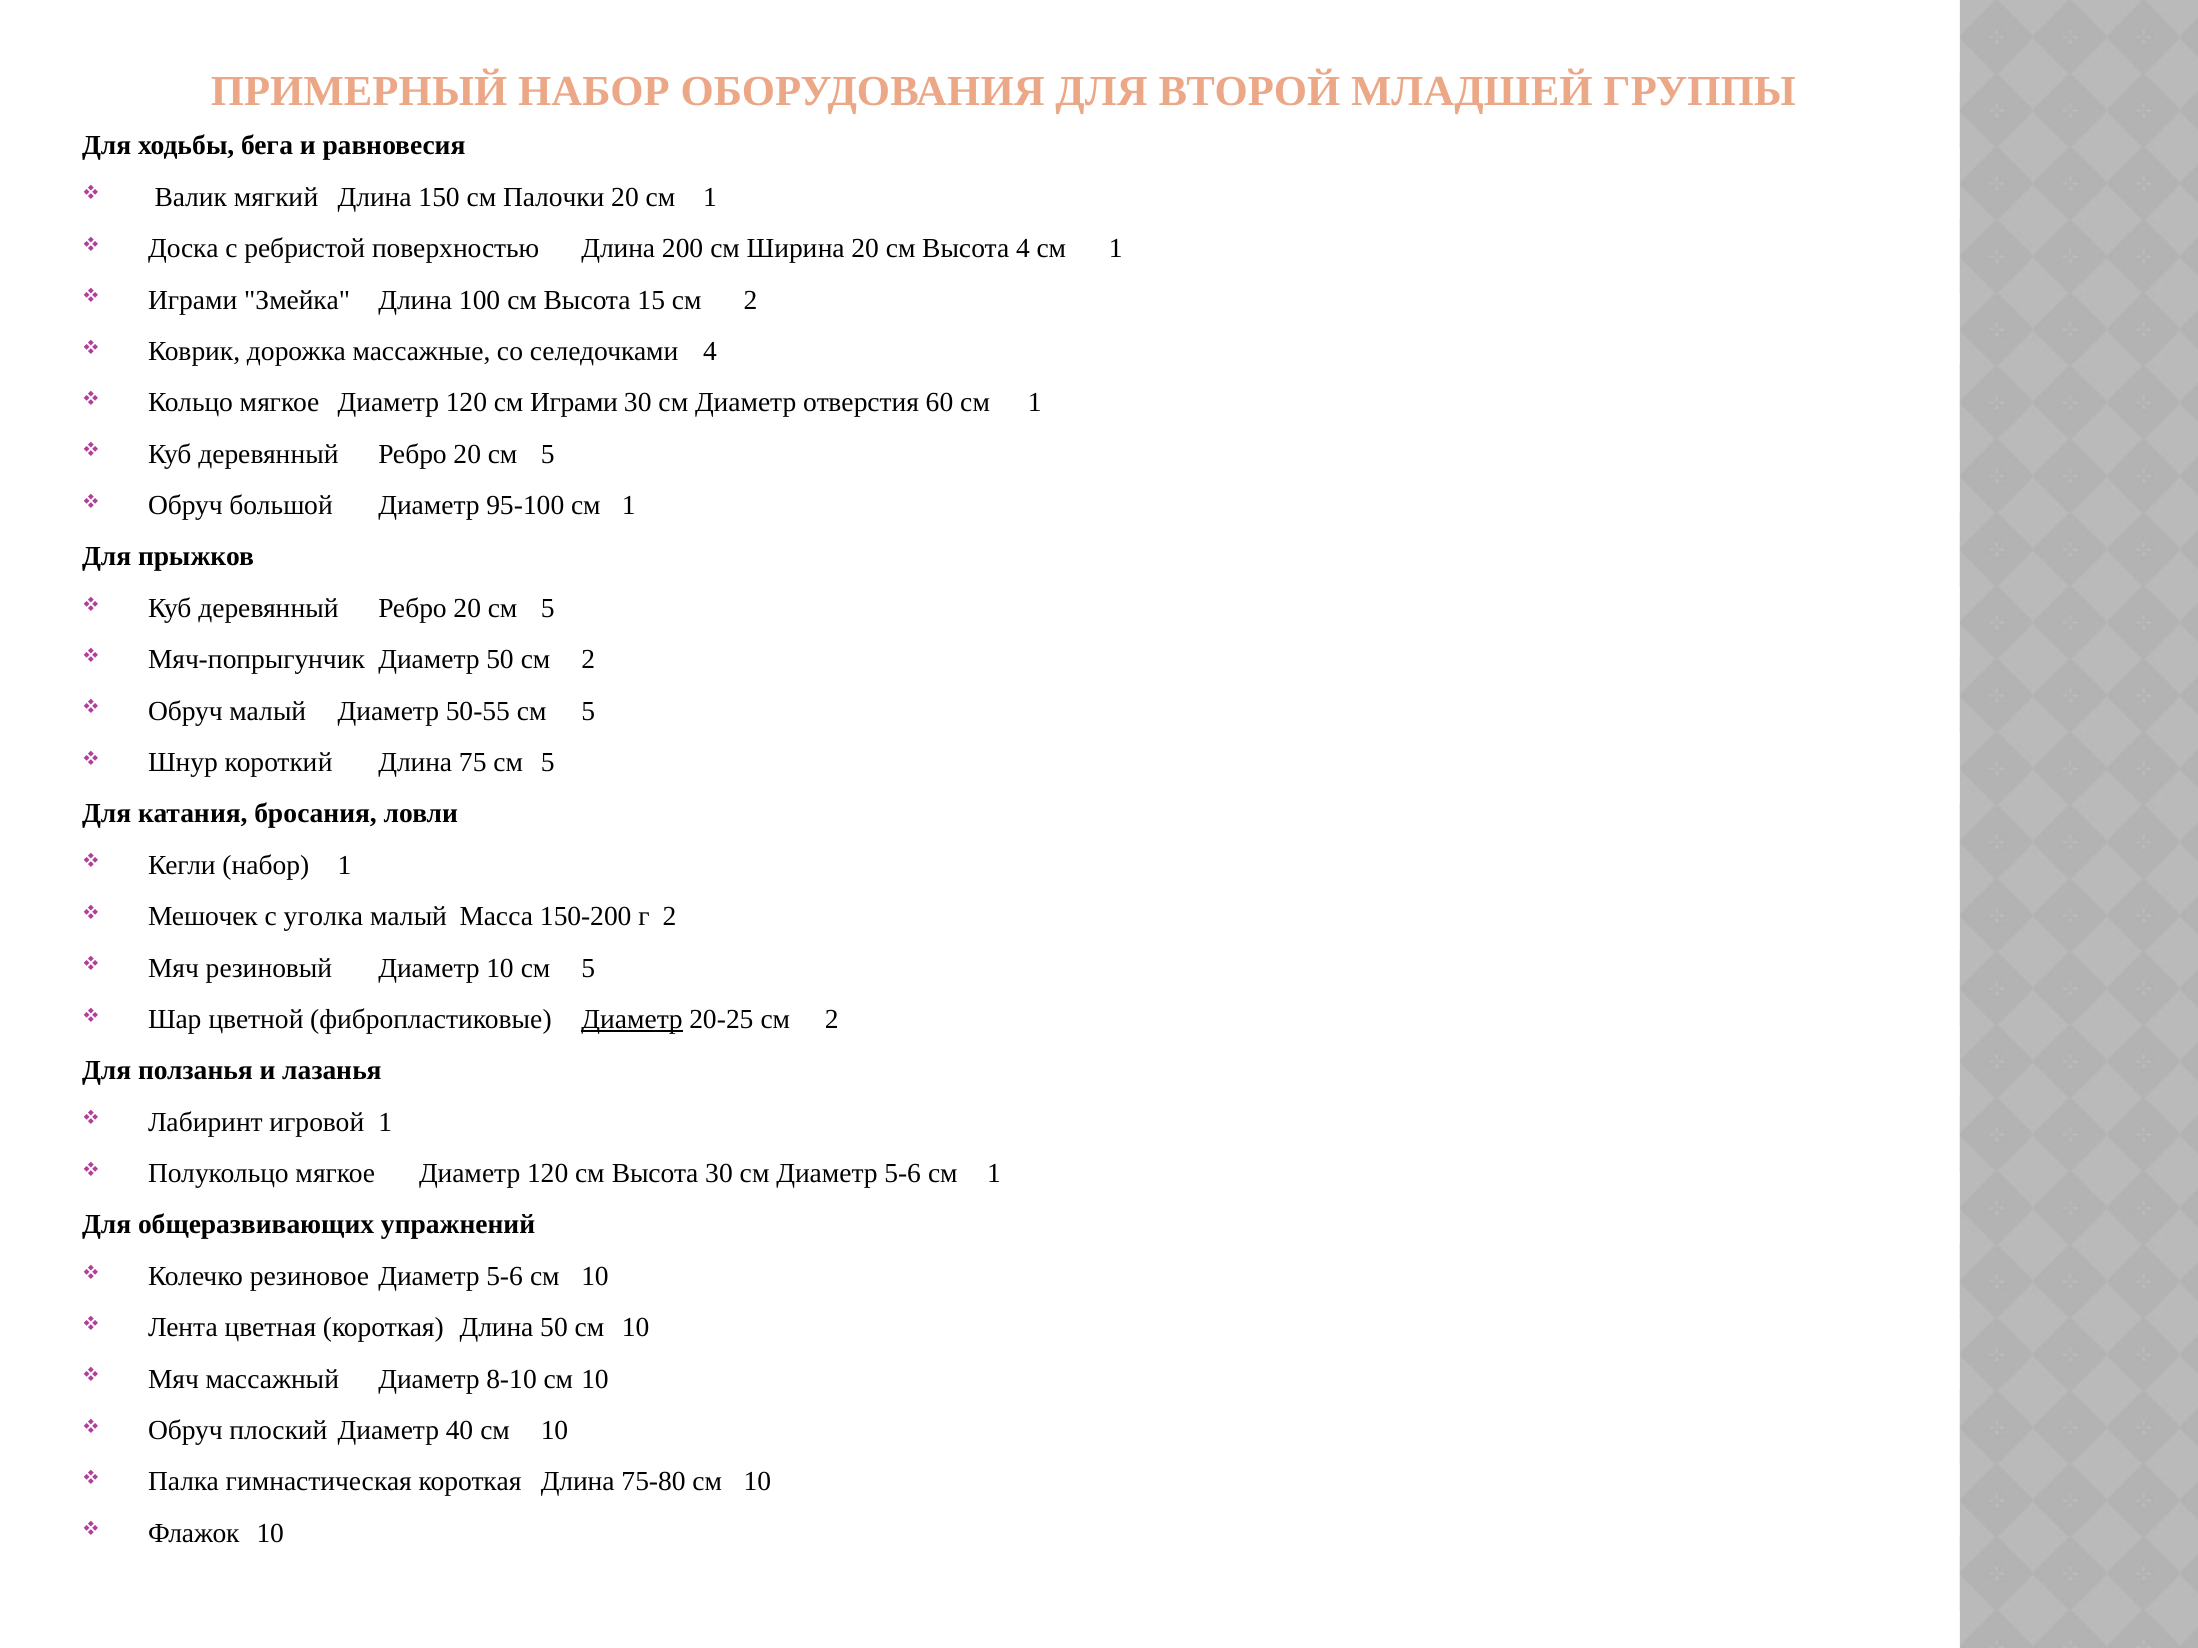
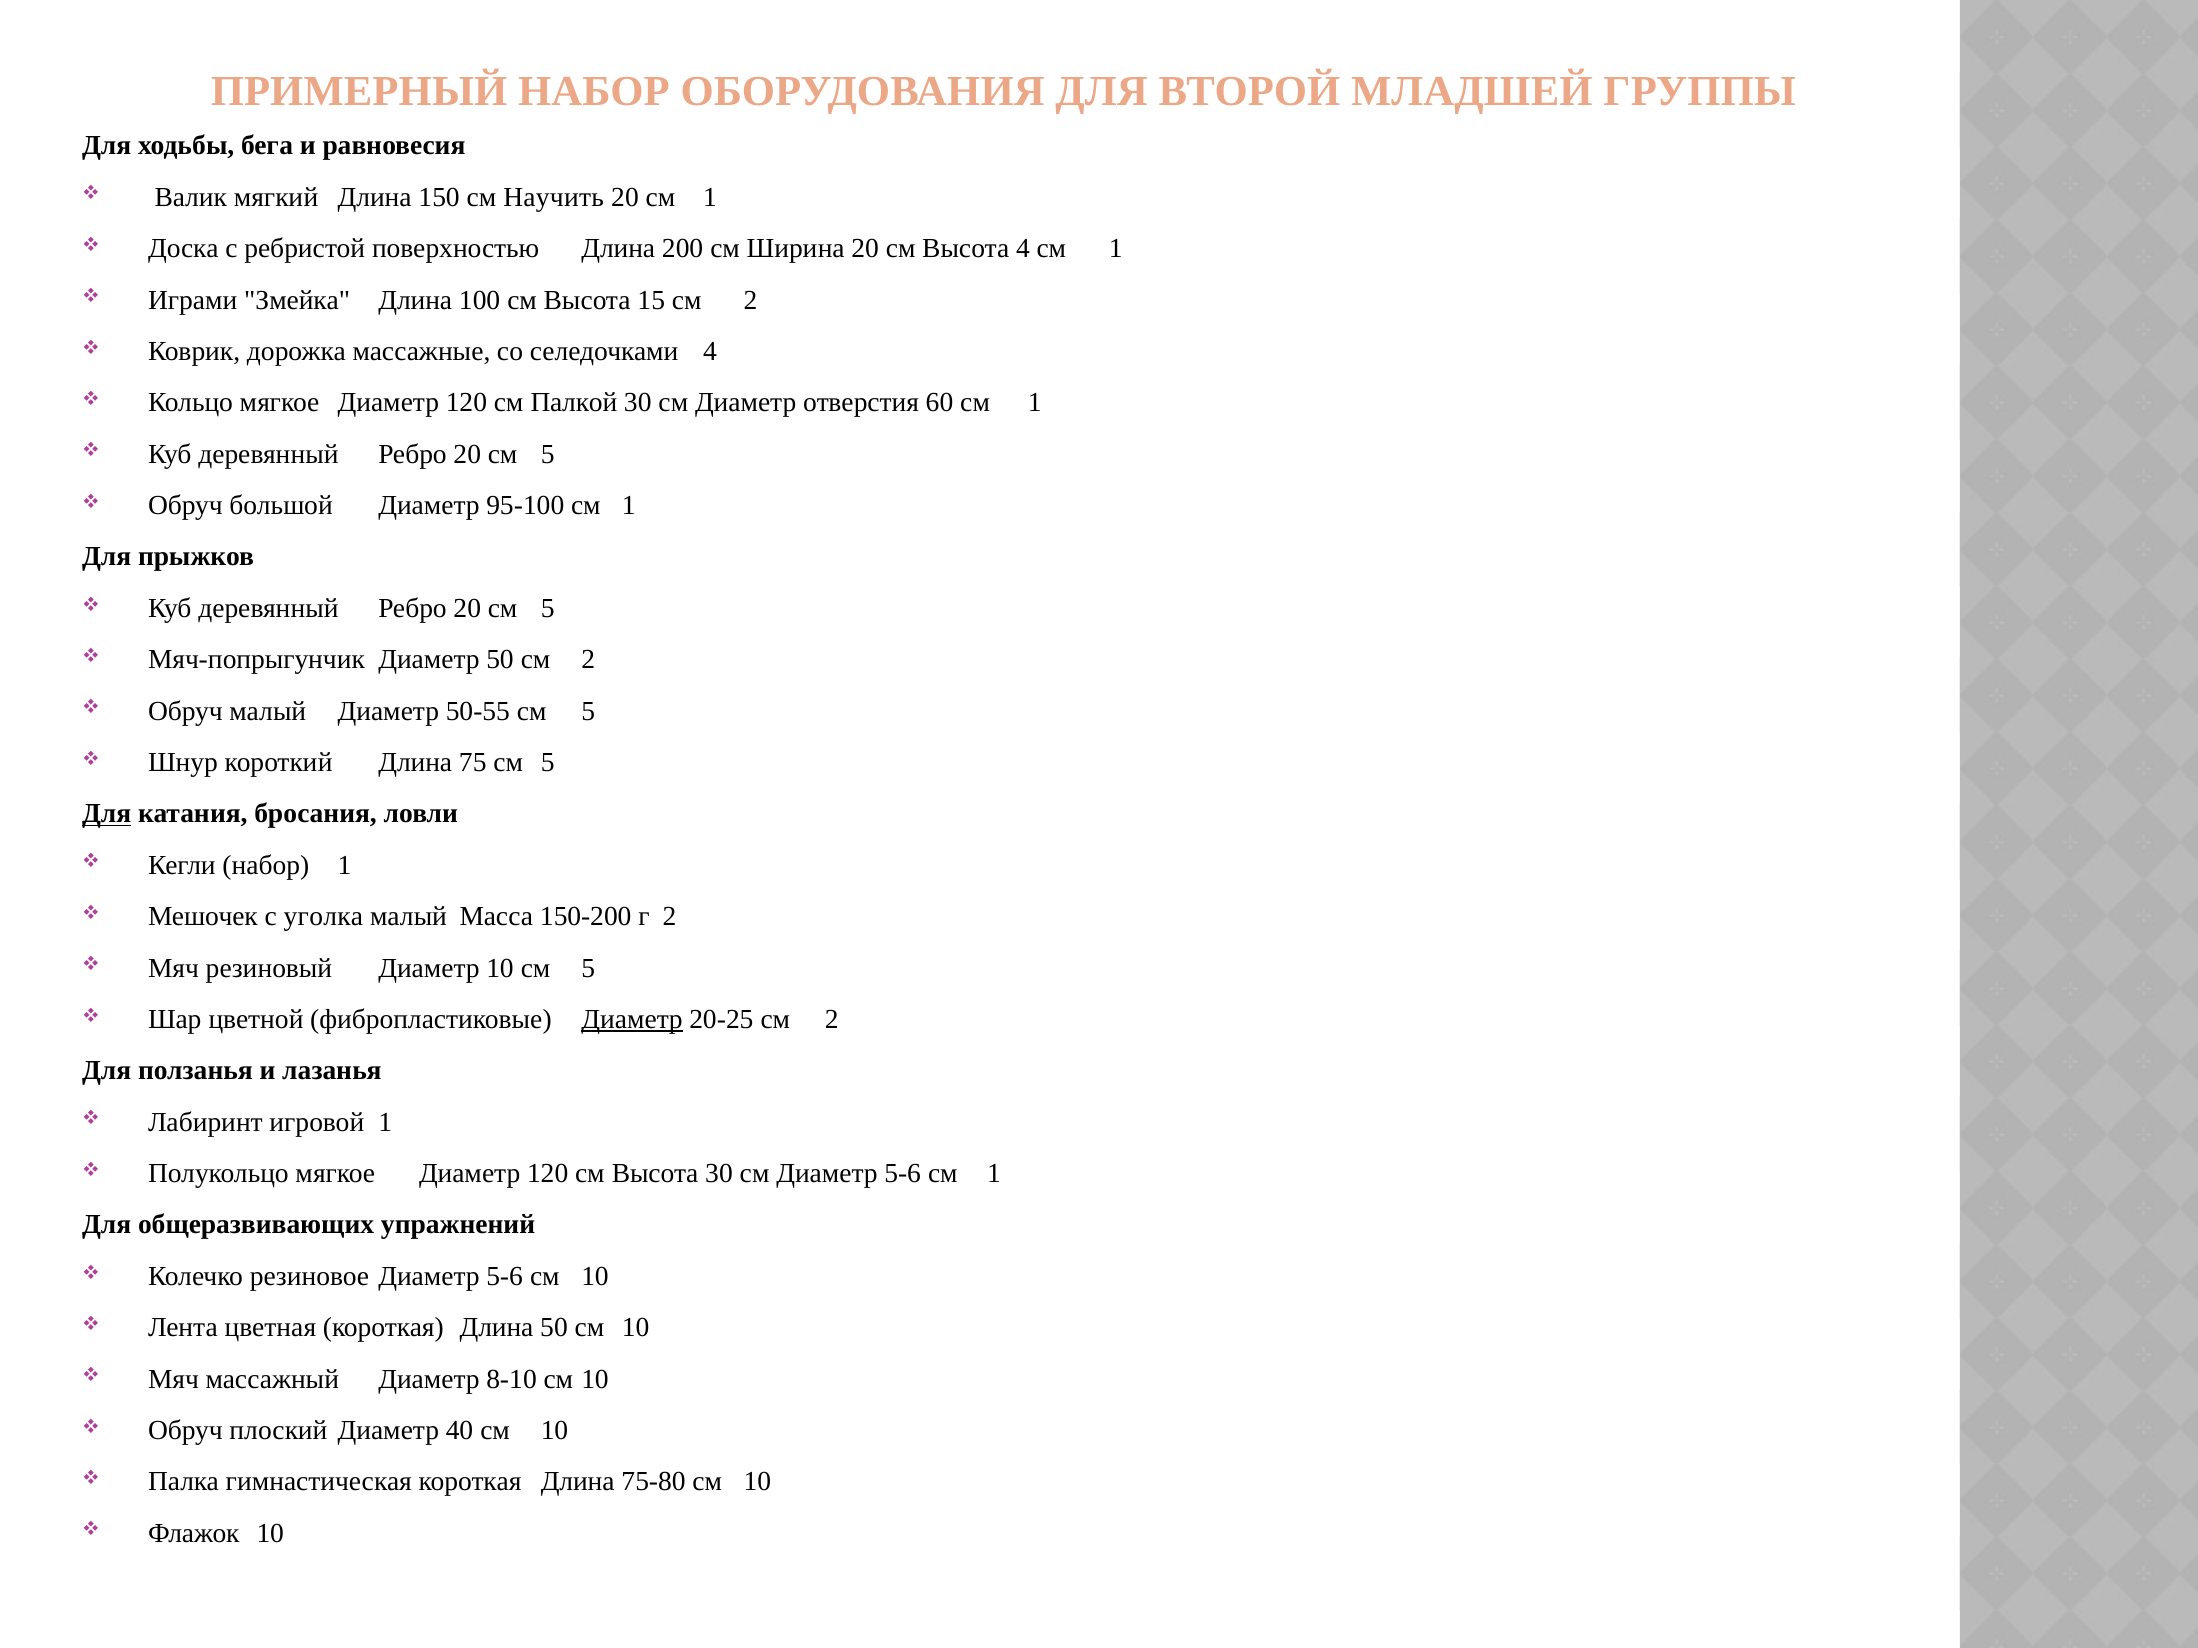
Палочки: Палочки -> Научить (554, 197)
см Играми: Играми -> Палкой (574, 403)
Для underline: none -> present (107, 814)
